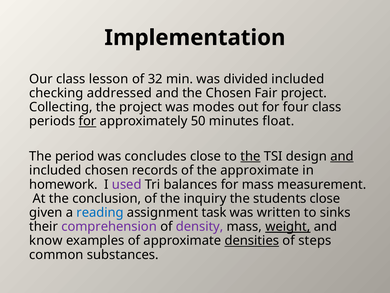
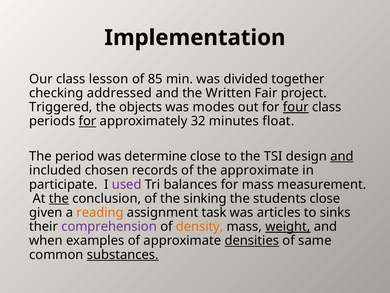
32: 32 -> 85 (155, 79)
divided included: included -> together (298, 79)
the Chosen: Chosen -> Written (228, 93)
Collecting: Collecting -> Triggered (61, 107)
the project: project -> objects (141, 107)
four underline: none -> present (296, 107)
50: 50 -> 32 (198, 121)
concludes: concludes -> determine (156, 156)
the underline: present -> none (250, 156)
homework: homework -> participate (63, 184)
the underline: none -> present (59, 198)
inquiry: inquiry -> sinking (205, 198)
reading colour: blue -> orange (100, 212)
written: written -> articles (279, 212)
density colour: purple -> orange (200, 226)
know: know -> when (46, 240)
steps: steps -> same (315, 240)
substances underline: none -> present (123, 254)
